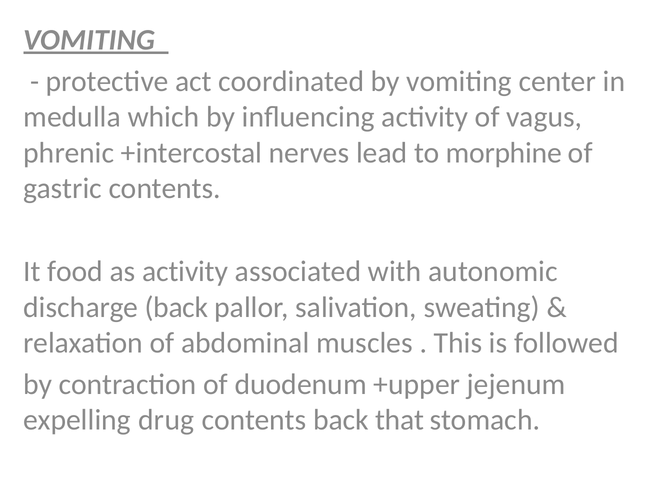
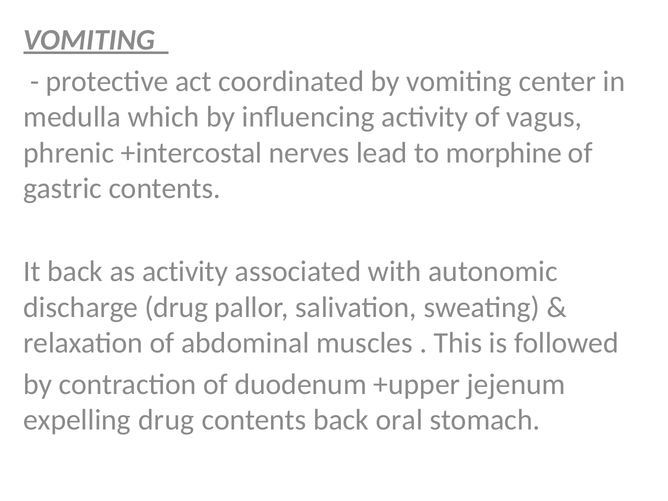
It food: food -> back (75, 272)
discharge back: back -> drug (176, 307)
that: that -> oral (399, 420)
